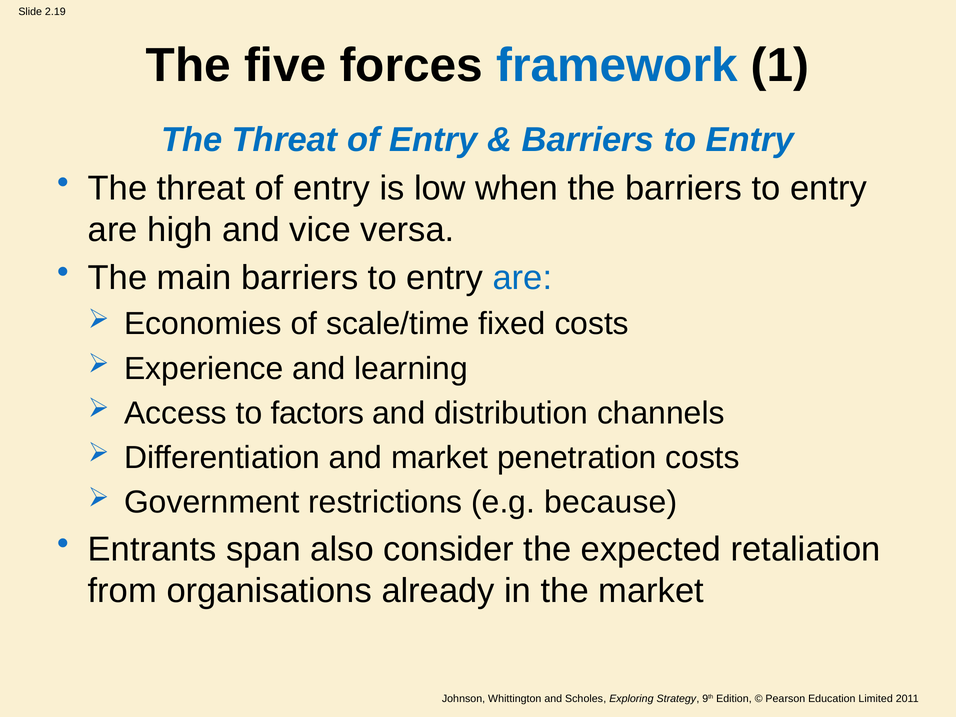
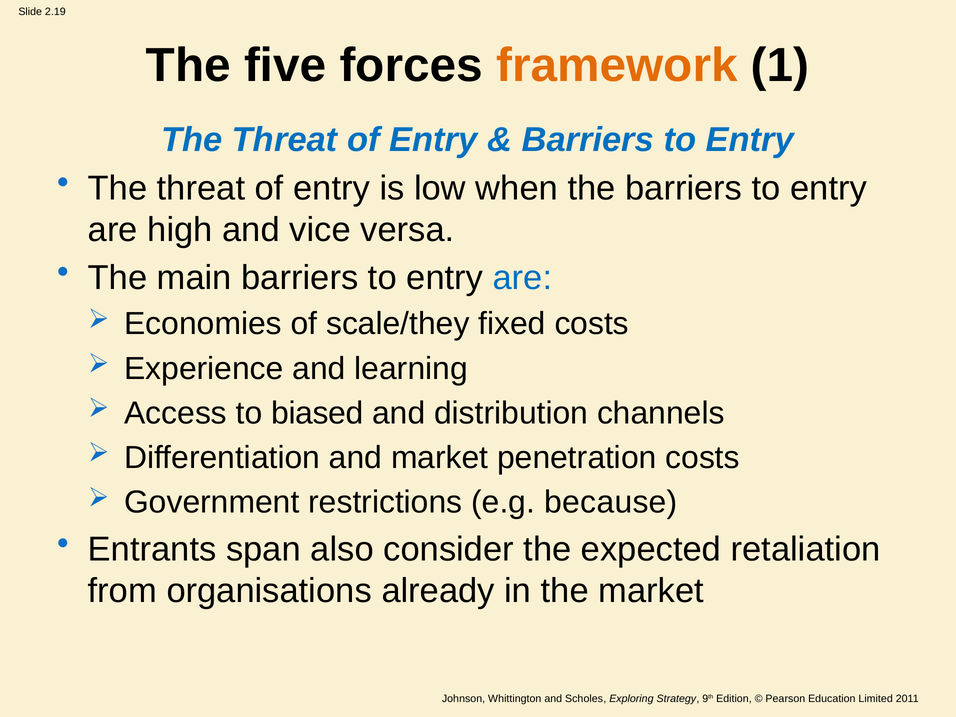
framework colour: blue -> orange (617, 65)
scale/time: scale/time -> scale/they (398, 324)
factors: factors -> biased (317, 413)
